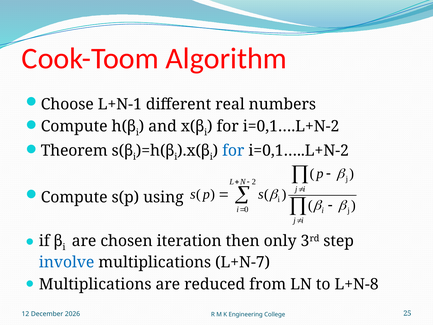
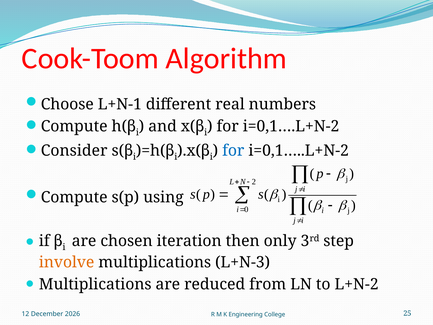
Theorem: Theorem -> Consider (74, 151)
involve colour: blue -> orange (67, 262)
L+N-7: L+N-7 -> L+N-3 (243, 262)
L+N-8: L+N-8 -> L+N-2 (357, 284)
